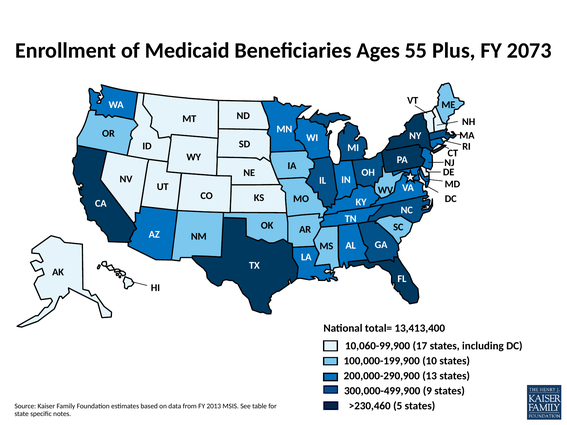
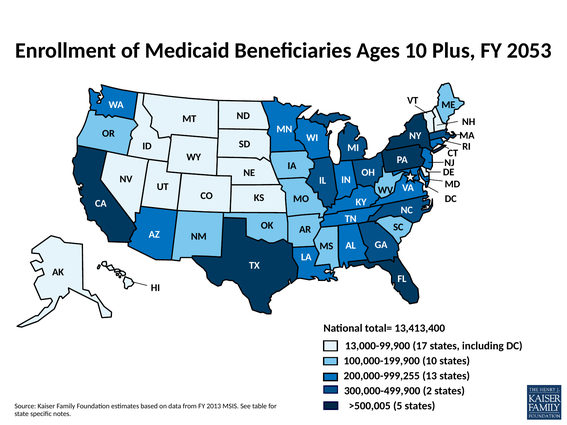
Ages 55: 55 -> 10 (416, 51)
2073: 2073 -> 2053 (529, 51)
10,060-99,900: 10,060-99,900 -> 13,000-99,900 (378, 346)
200,000-290,900: 200,000-290,900 -> 200,000-999,255 (382, 376)
9: 9 -> 2 (427, 391)
>230,460: >230,460 -> >500,005 (370, 406)
